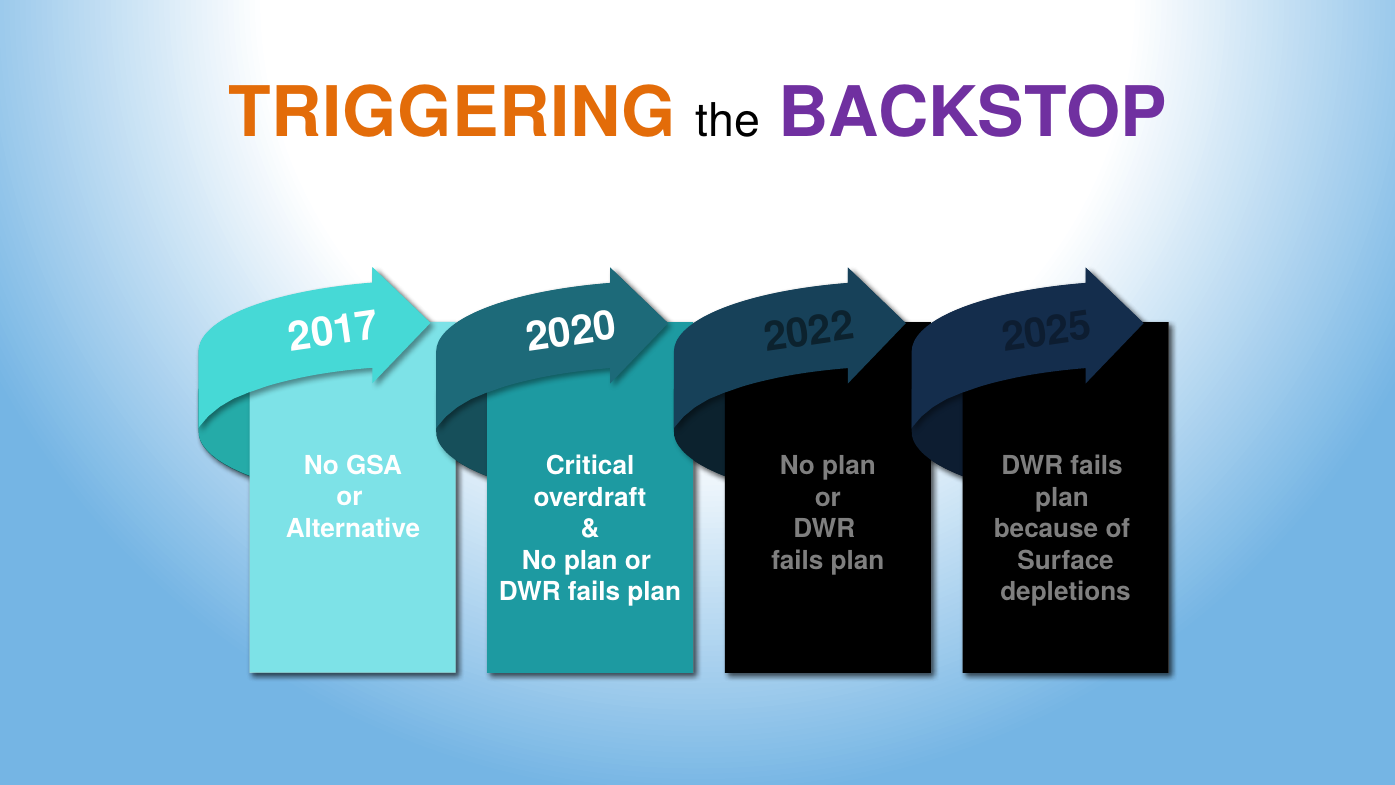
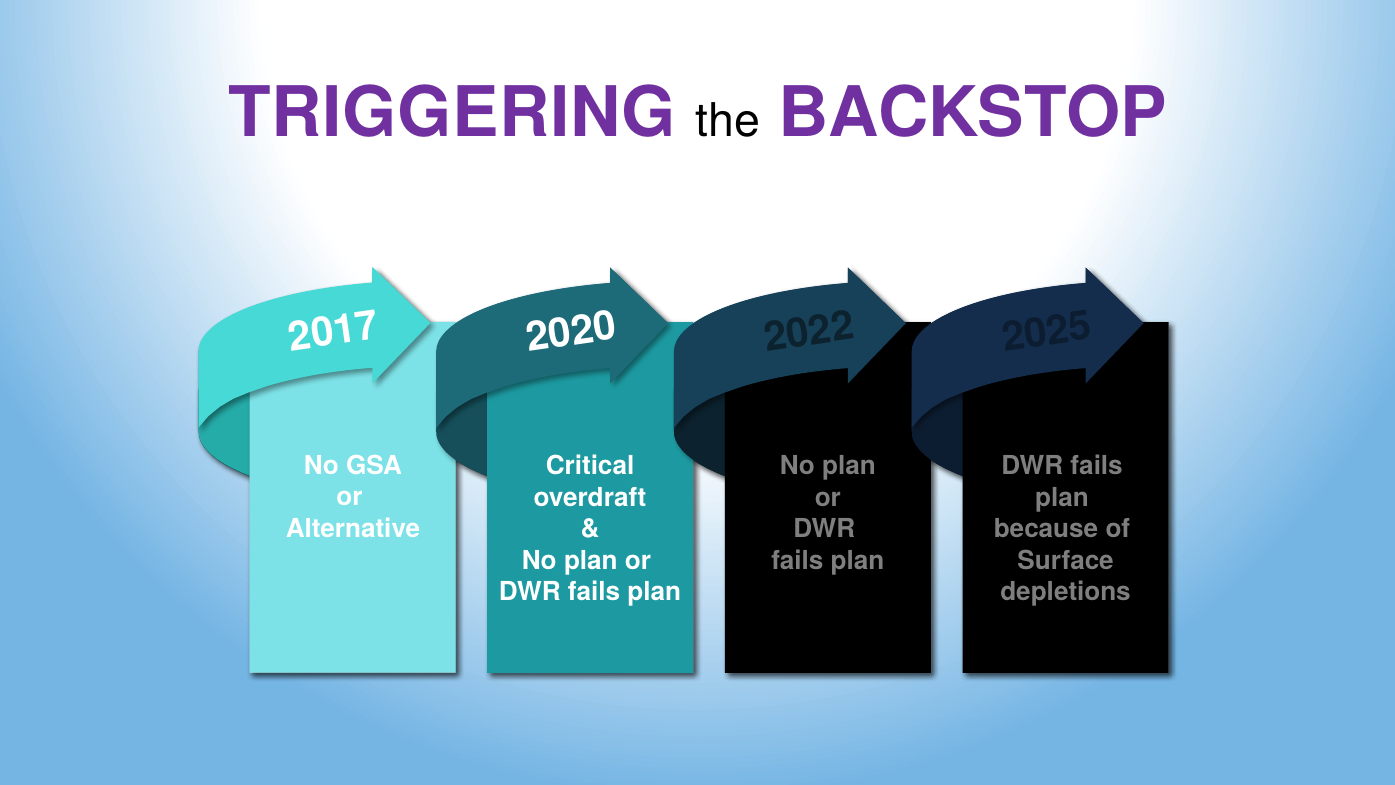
TRIGGERING colour: orange -> purple (452, 113)
